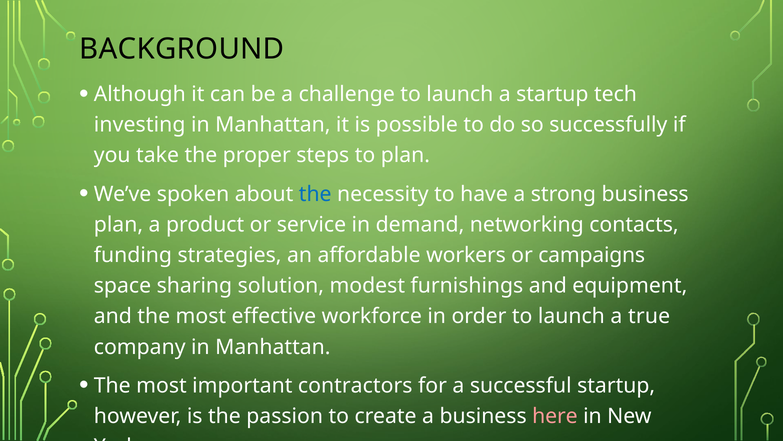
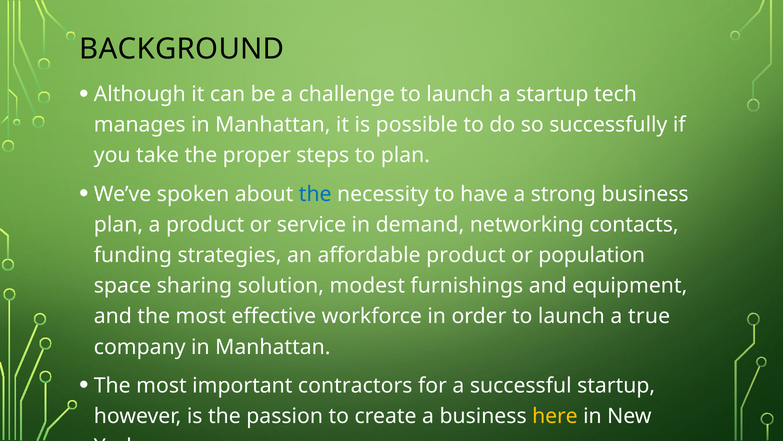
investing: investing -> manages (140, 125)
affordable workers: workers -> product (466, 255)
campaigns: campaigns -> population (592, 255)
here colour: pink -> yellow (555, 416)
